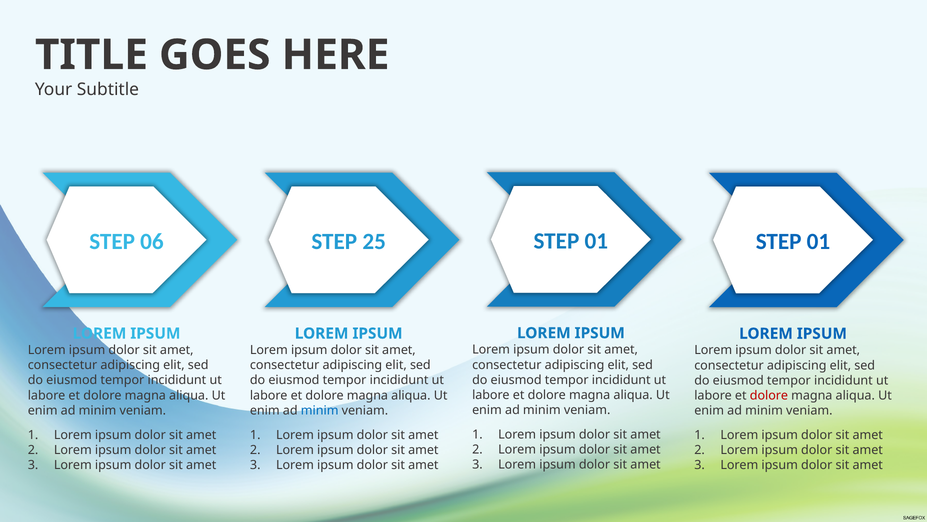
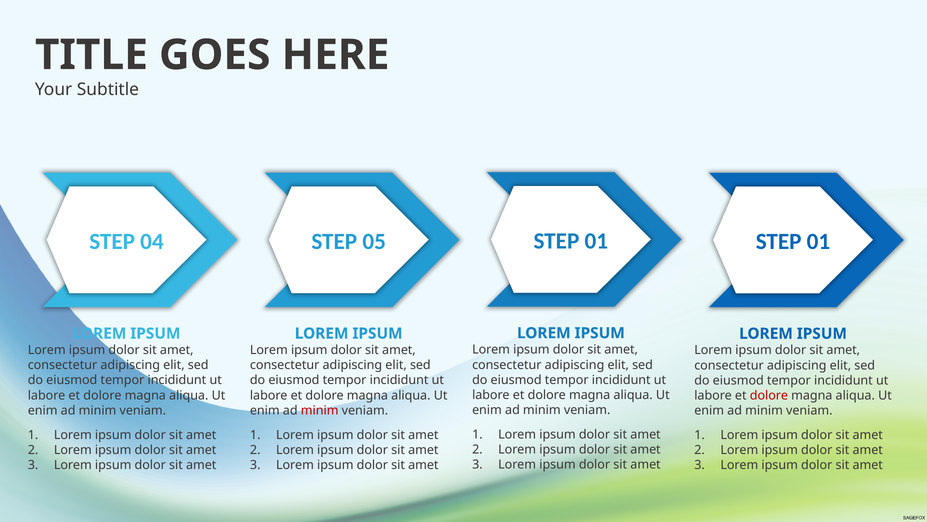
06: 06 -> 04 (152, 241)
25: 25 -> 05 (374, 241)
minim colour: blue -> red (320, 410)
